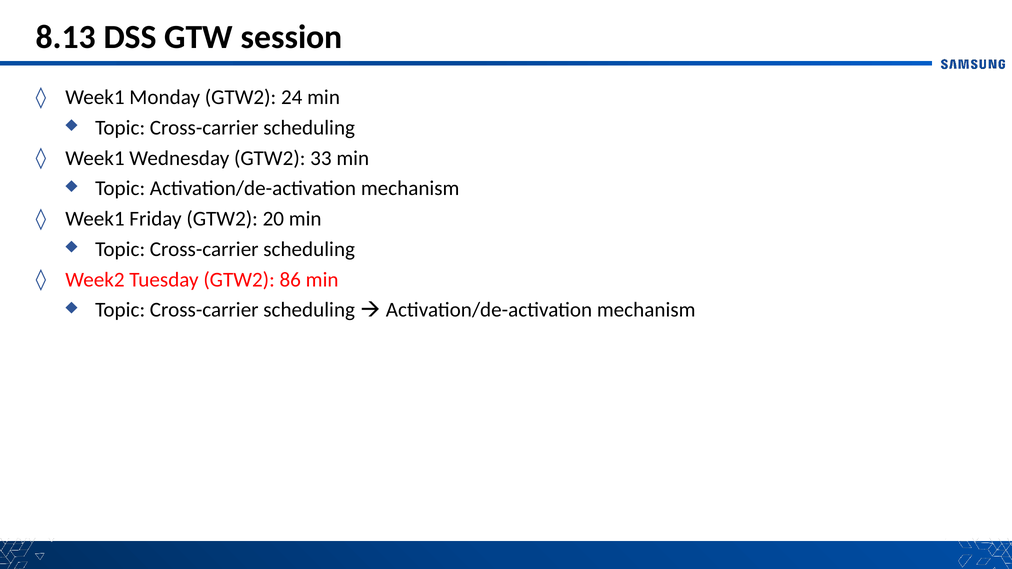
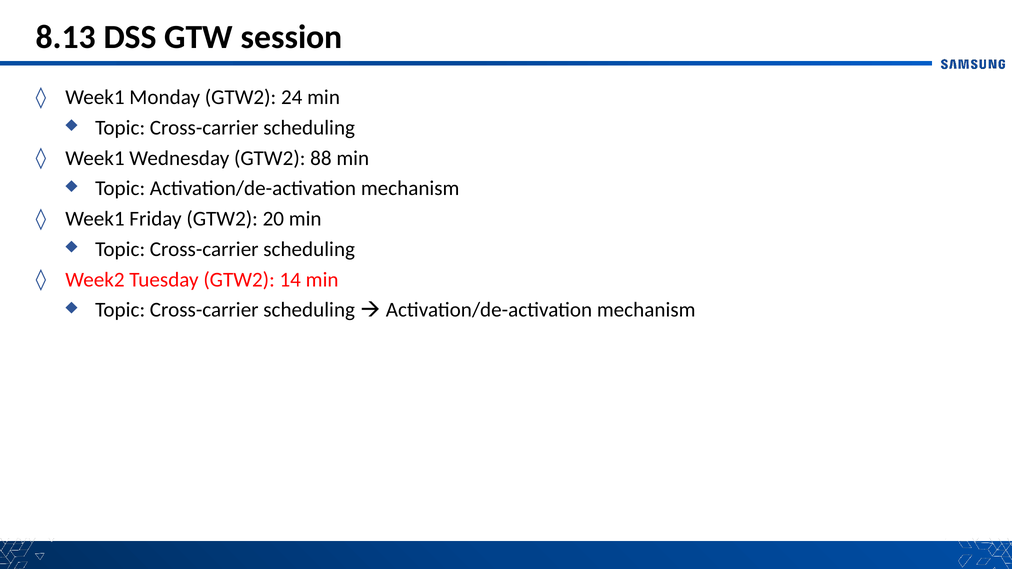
33: 33 -> 88 (321, 158)
86: 86 -> 14 (290, 280)
